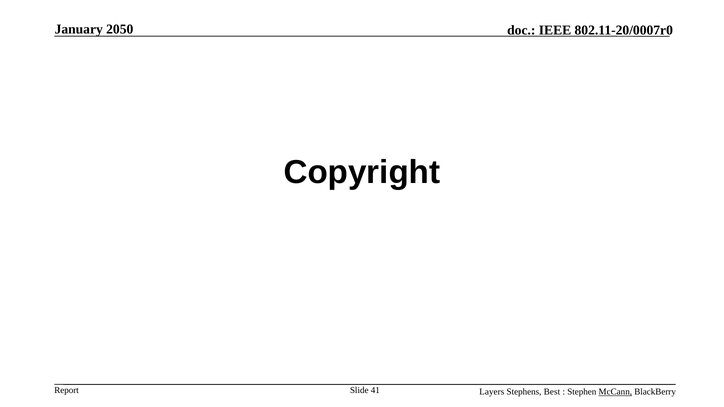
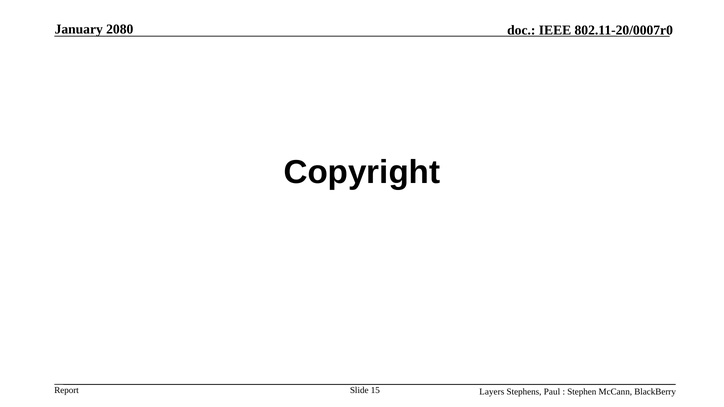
2050: 2050 -> 2080 (120, 29)
41: 41 -> 15 (375, 391)
Best: Best -> Paul (552, 392)
McCann underline: present -> none (615, 392)
